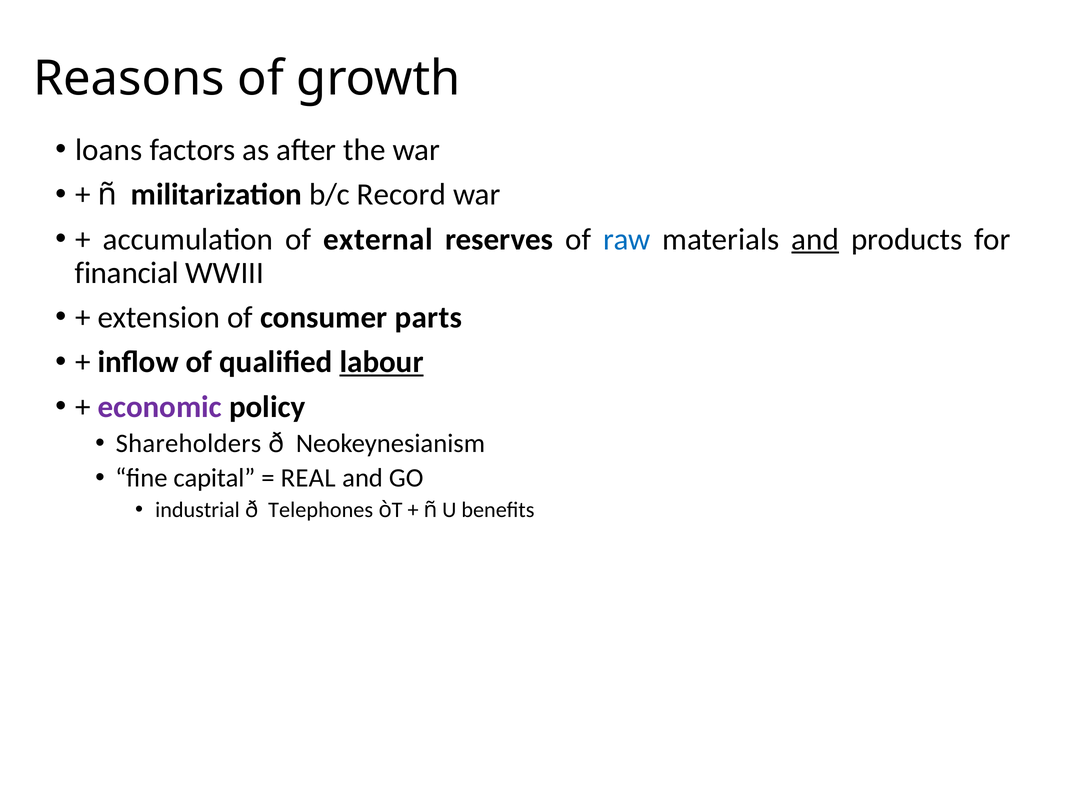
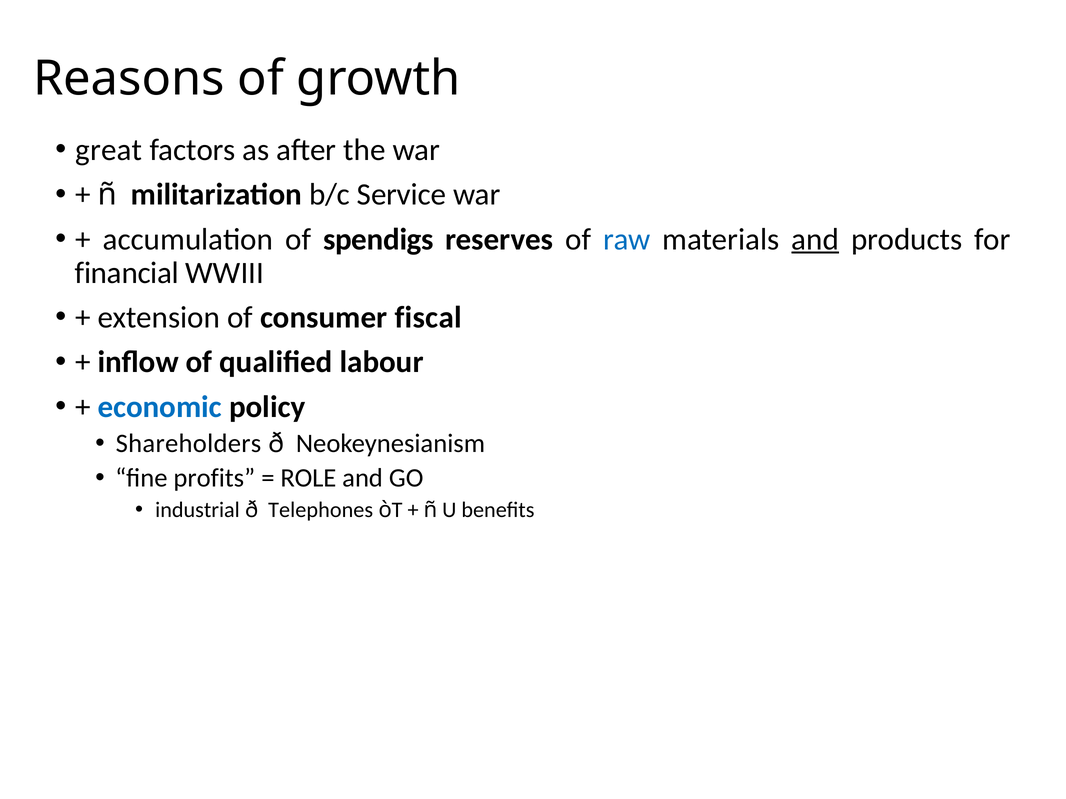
loans: loans -> great (109, 150)
Record: Record -> Service (402, 195)
external: external -> spendigs (378, 239)
parts: parts -> fiscal (428, 318)
labour underline: present -> none (382, 362)
economic colour: purple -> blue (160, 407)
capital: capital -> profits (214, 478)
REAL: REAL -> ROLE (308, 478)
